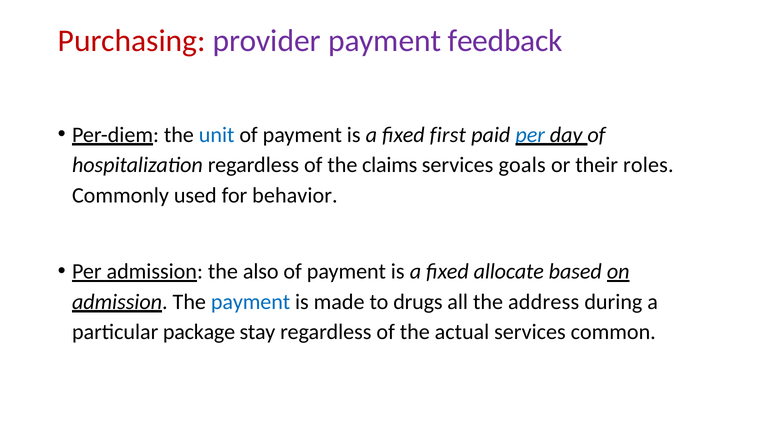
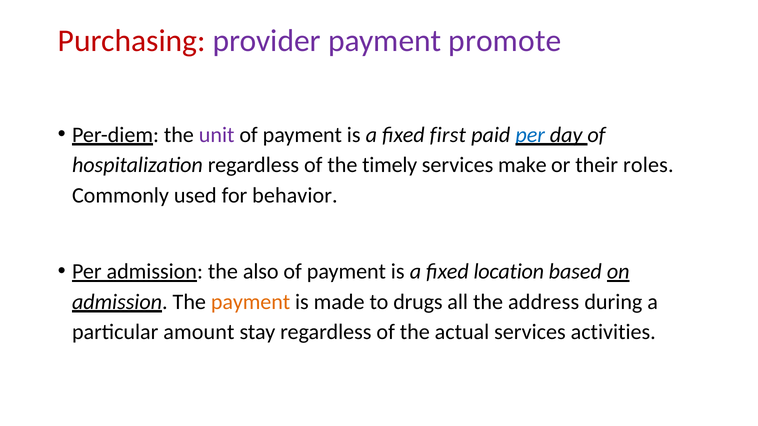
feedback: feedback -> promote (505, 41)
unit colour: blue -> purple (217, 135)
claims: claims -> timely (390, 165)
goals: goals -> make (522, 165)
allocate: allocate -> location (509, 272)
payment colour: blue -> orange (251, 302)
package: package -> amount (199, 332)
common: common -> activities (613, 332)
